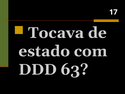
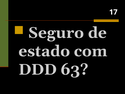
Tocava: Tocava -> Seguro (56, 33)
